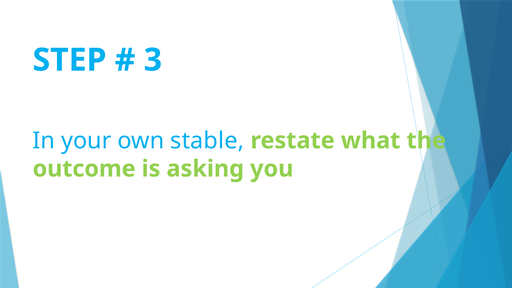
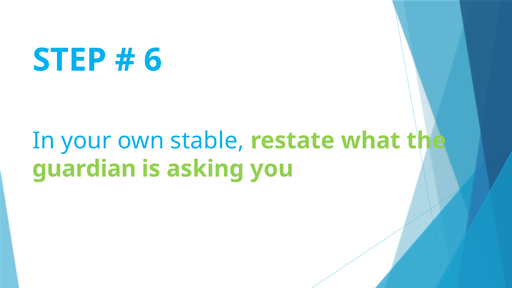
3: 3 -> 6 (153, 60)
outcome: outcome -> guardian (84, 169)
